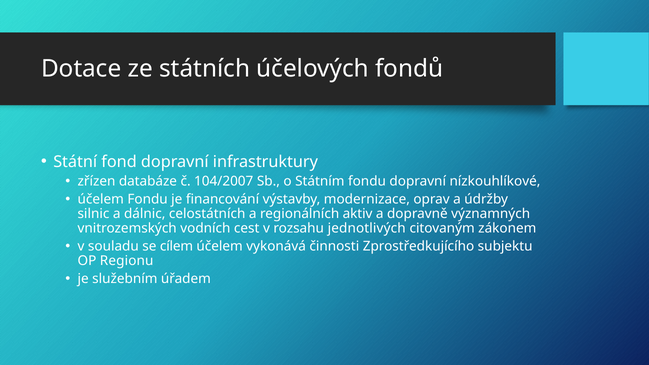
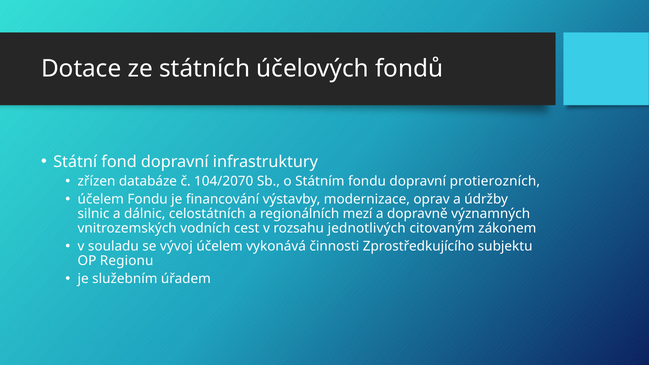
104/2007: 104/2007 -> 104/2070 (224, 181)
nízkouhlíkové: nízkouhlíkové -> protierozních (495, 181)
aktiv: aktiv -> mezí (358, 214)
cílem: cílem -> vývoj (176, 246)
